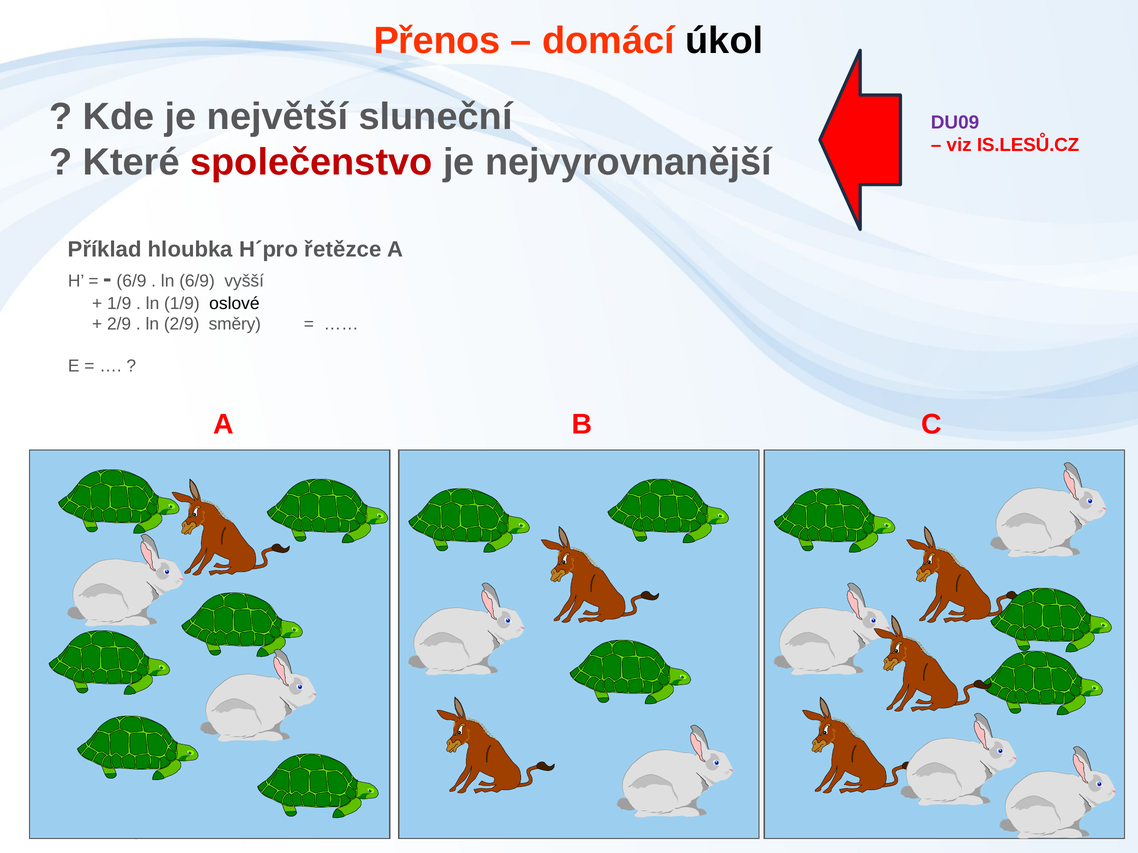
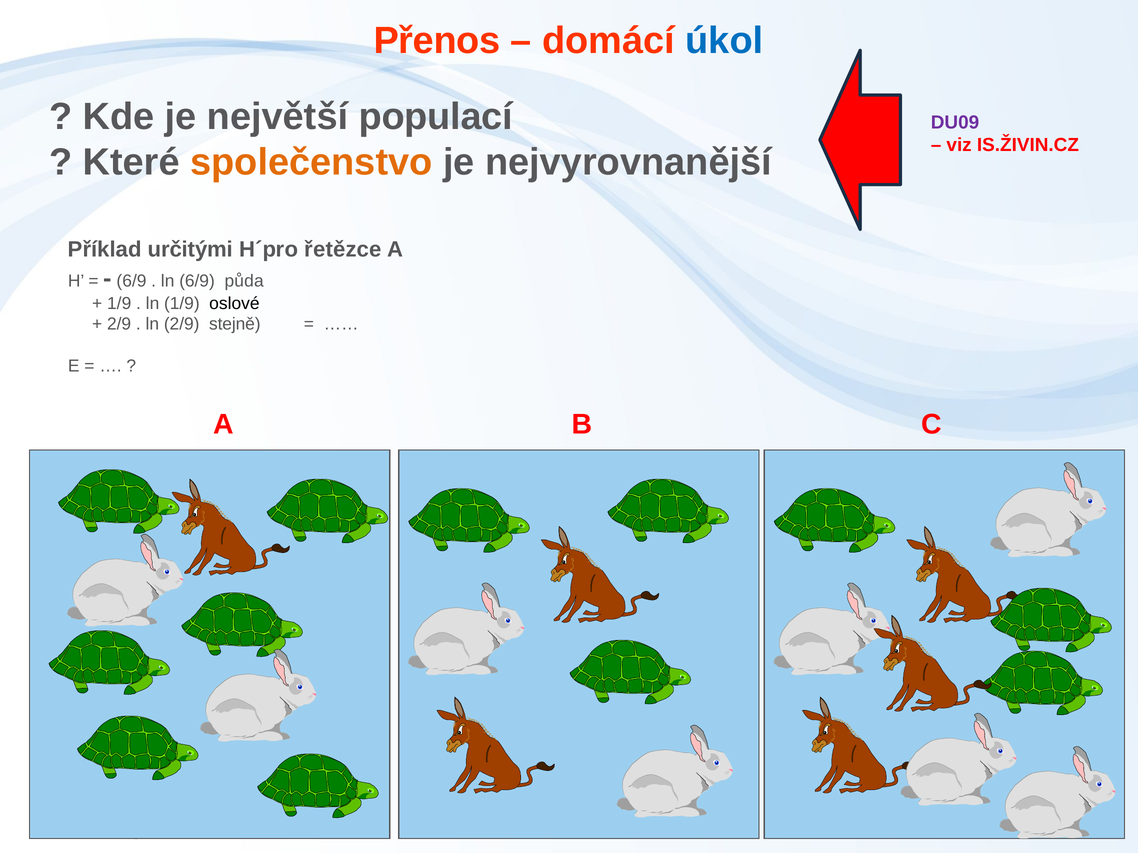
úkol colour: black -> blue (724, 41)
sluneční: sluneční -> populací (436, 117)
IS.LESŮ.CZ: IS.LESŮ.CZ -> IS.ŽIVIN.CZ (1028, 145)
společenstvo colour: red -> orange (311, 162)
hloubka: hloubka -> určitými (190, 250)
vyšší: vyšší -> půda (244, 281)
směry: směry -> stejně (235, 324)
